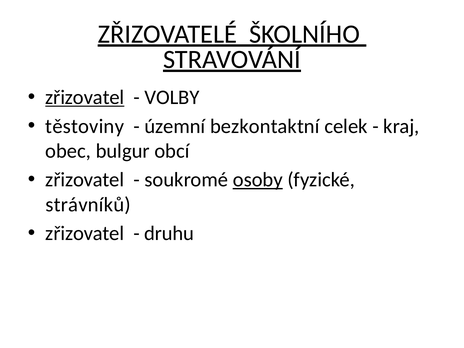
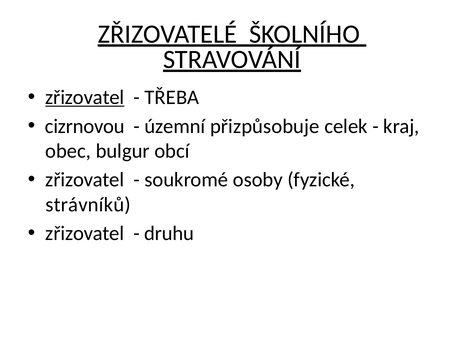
VOLBY: VOLBY -> TŘEBA (172, 97)
těstoviny: těstoviny -> cizrnovou (85, 126)
bezkontaktní: bezkontaktní -> přizpůsobuje (265, 126)
osoby underline: present -> none (258, 180)
